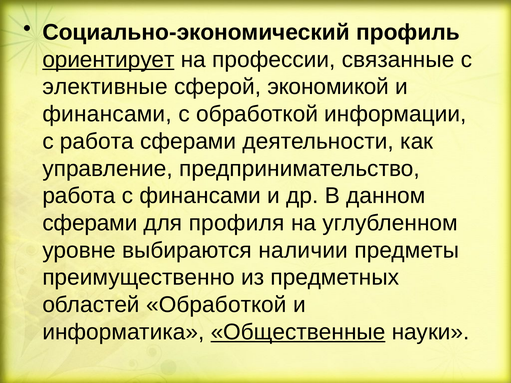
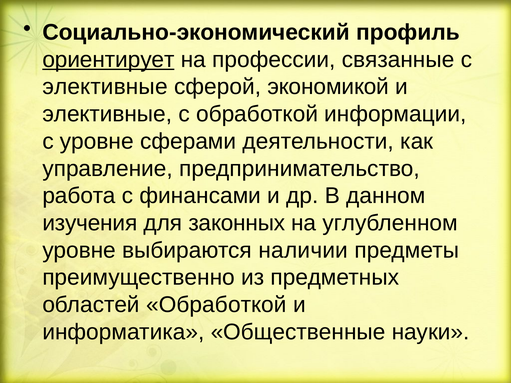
финансами: финансами -> элективные (107, 114)
с работа: работа -> уровне (97, 141)
сферами: сферами -> изучения (90, 223)
профиля: профиля -> законных (237, 223)
Общественные underline: present -> none (298, 332)
